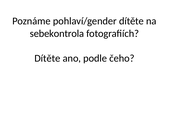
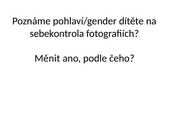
Dítěte: Dítěte -> Měnit (47, 58)
